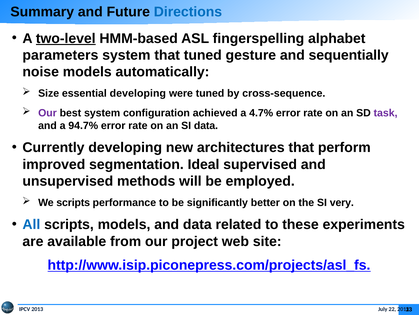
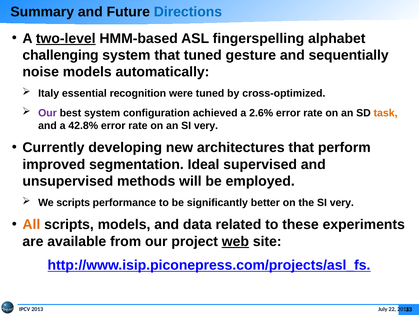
parameters: parameters -> challenging (61, 55)
Size: Size -> Italy (49, 93)
essential developing: developing -> recognition (138, 93)
cross-sequence: cross-sequence -> cross-optimized (284, 93)
4.7%: 4.7% -> 2.6% (261, 113)
task colour: purple -> orange (386, 113)
94.7%: 94.7% -> 42.8% (83, 125)
an SI data: data -> very (206, 125)
All colour: blue -> orange (31, 224)
web underline: none -> present (235, 241)
